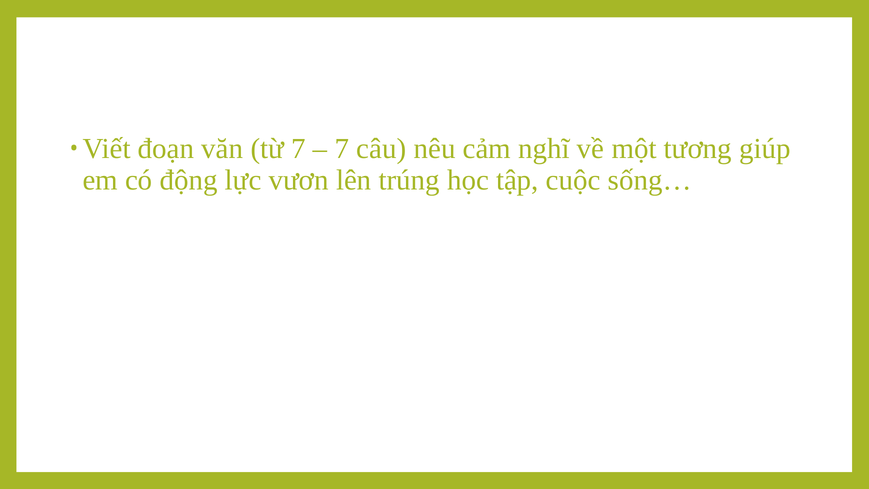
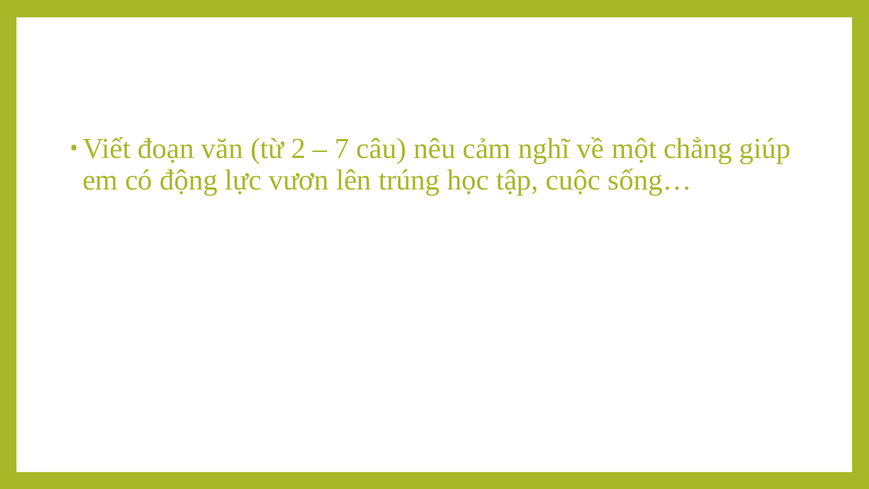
từ 7: 7 -> 2 (298, 149)
tương: tương -> chẳng (698, 149)
